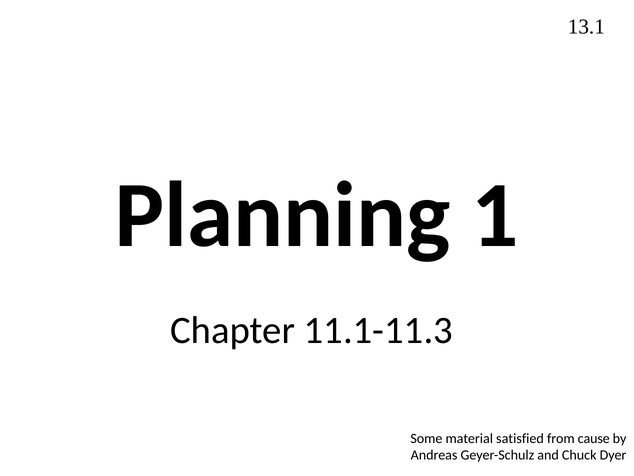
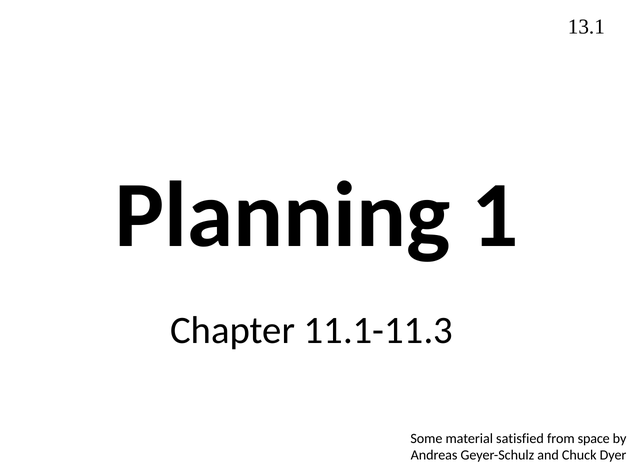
cause: cause -> space (594, 438)
